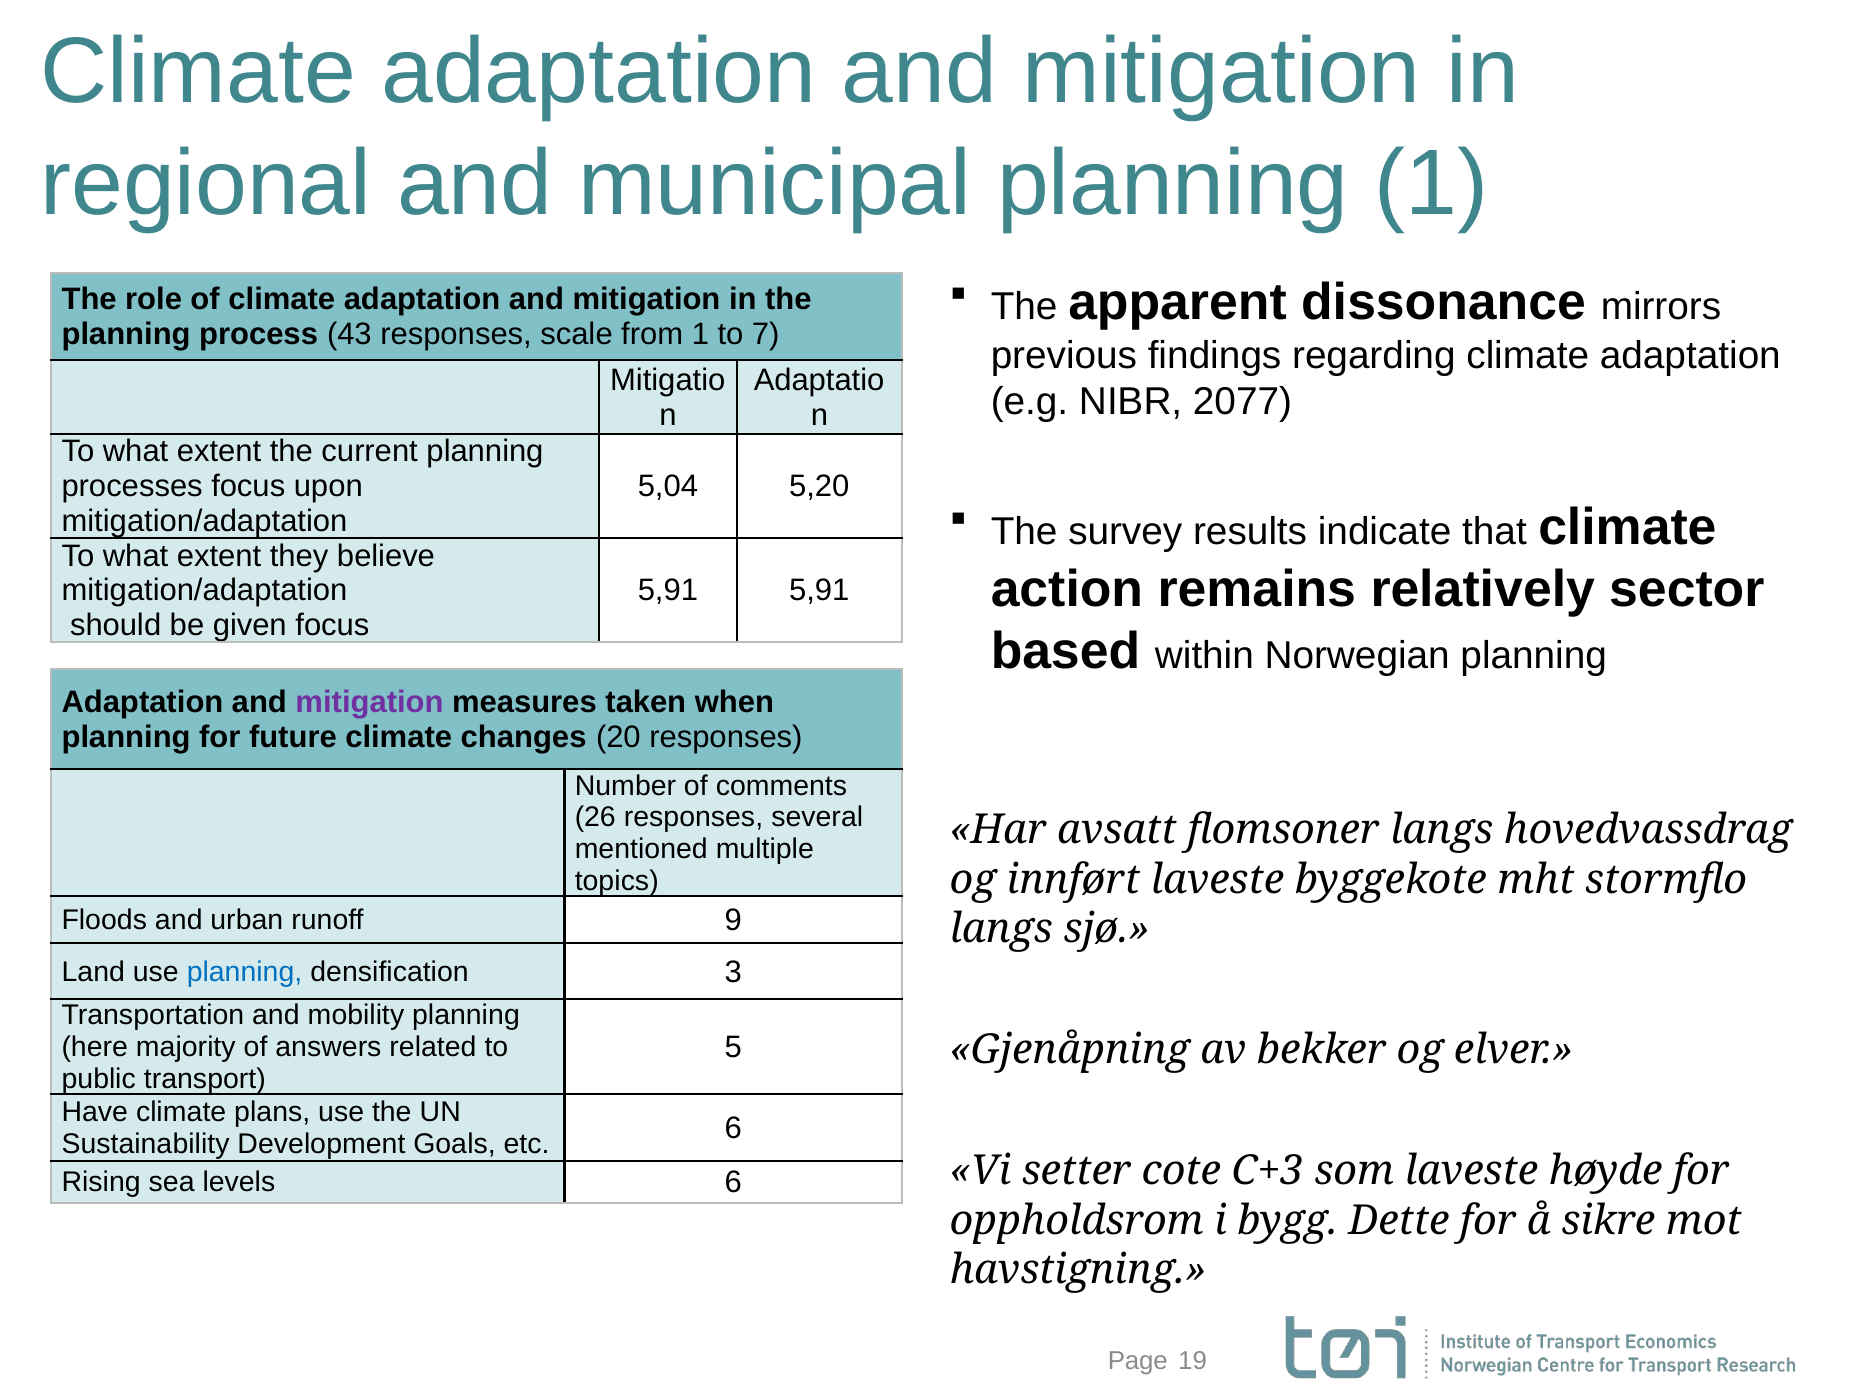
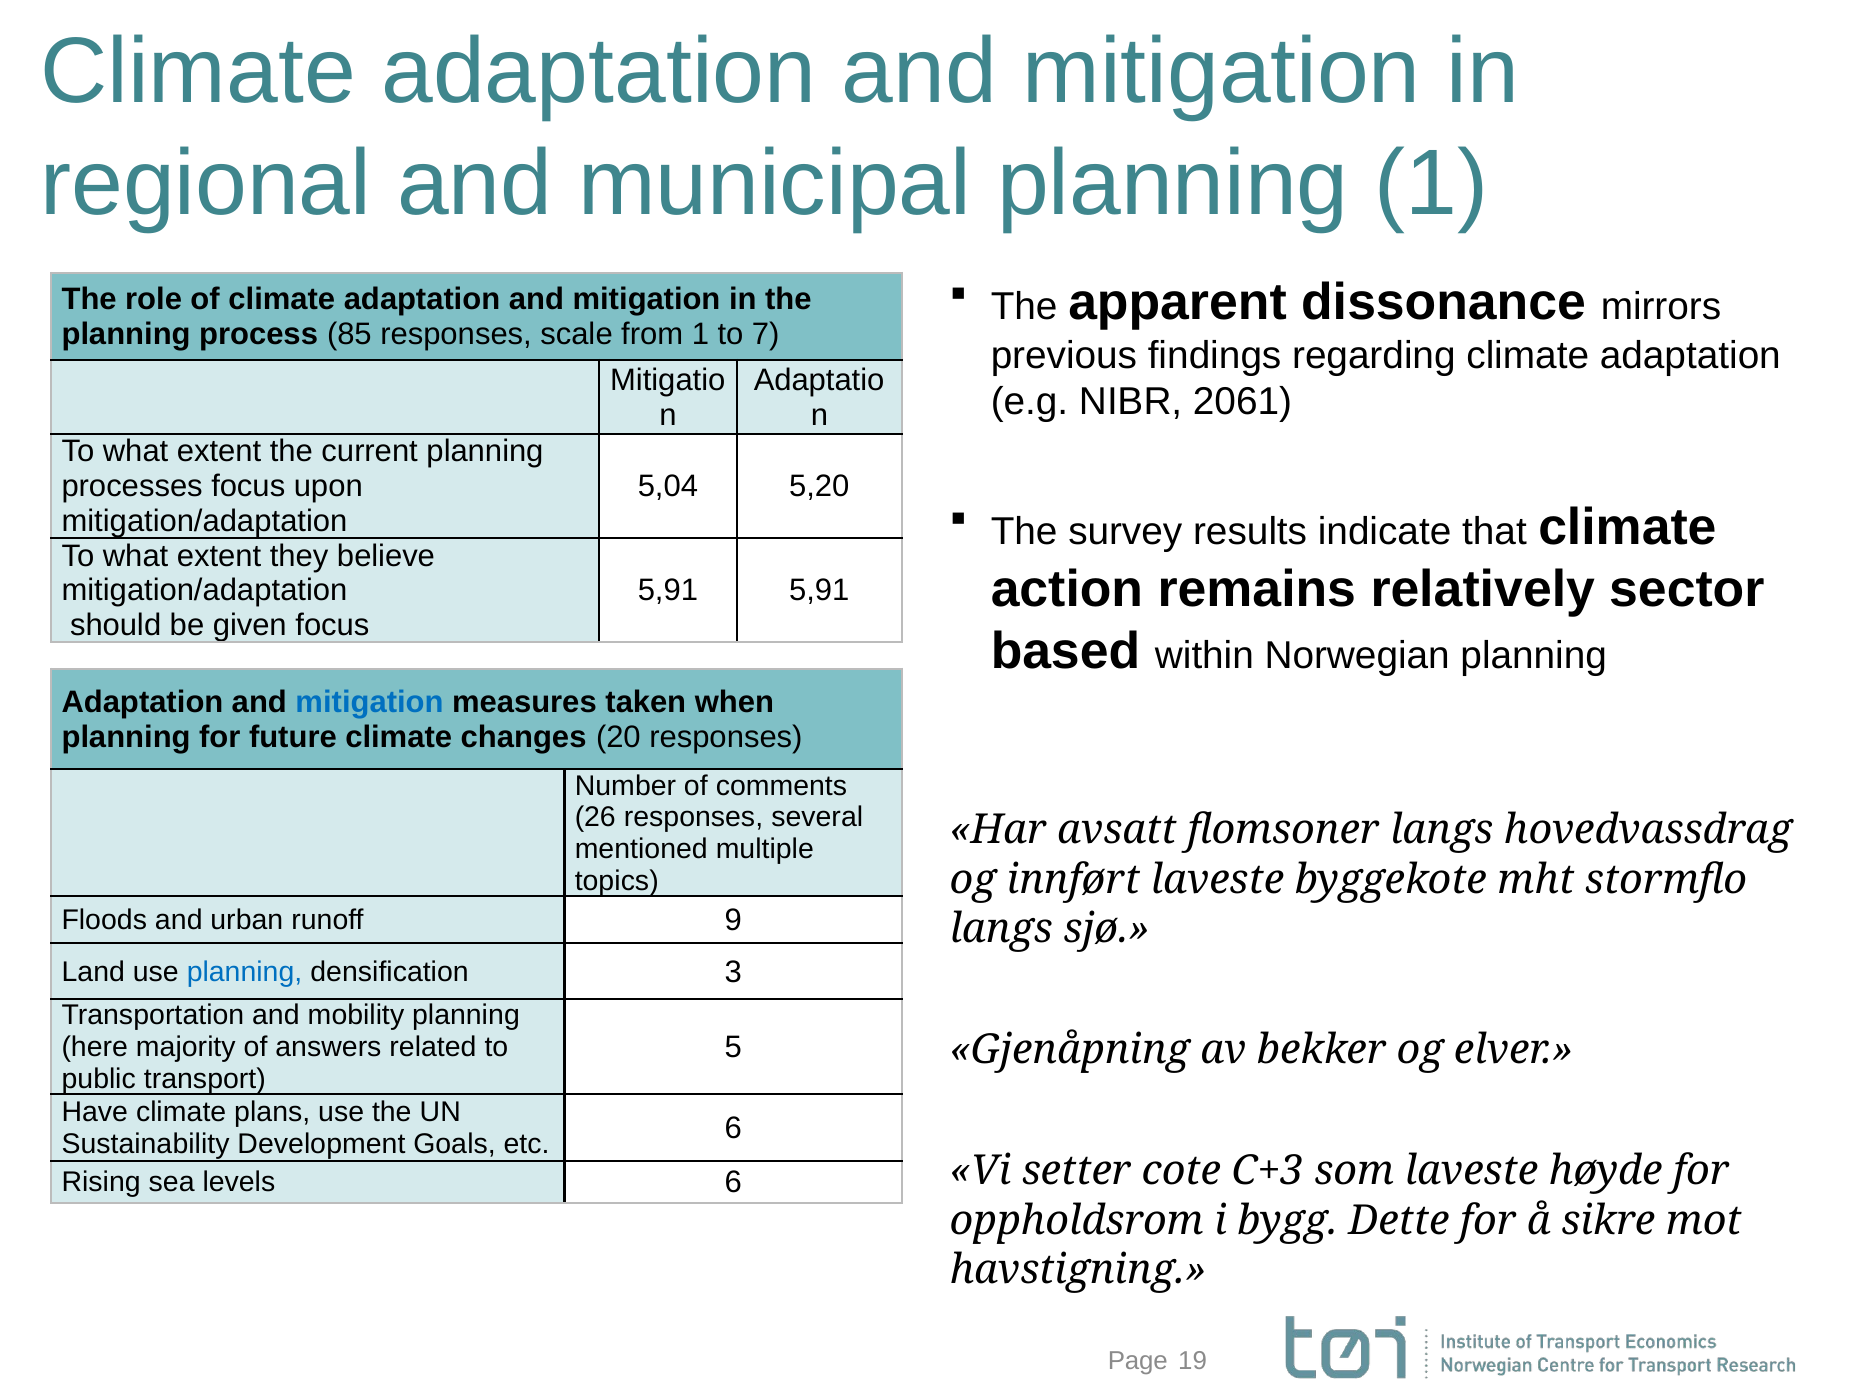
43: 43 -> 85 (349, 335)
2077: 2077 -> 2061 (1242, 402)
mitigation colour: purple -> blue (370, 703)
